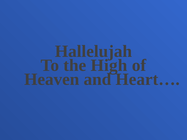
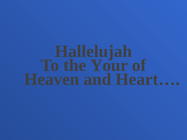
High: High -> Your (109, 65)
